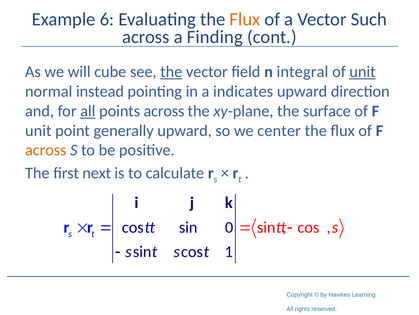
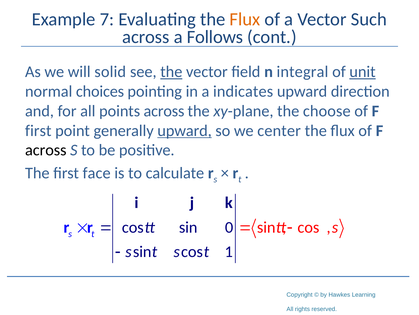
6: 6 -> 7 (107, 19)
Finding: Finding -> Follows (215, 37)
cube: cube -> solid (110, 72)
instead: instead -> choices (100, 91)
all underline: present -> none (88, 111)
surface: surface -> choose (327, 111)
unit: unit -> first (38, 130)
upward underline: none -> present (185, 130)
across colour: orange -> black (46, 150)
next: next -> face (97, 173)
